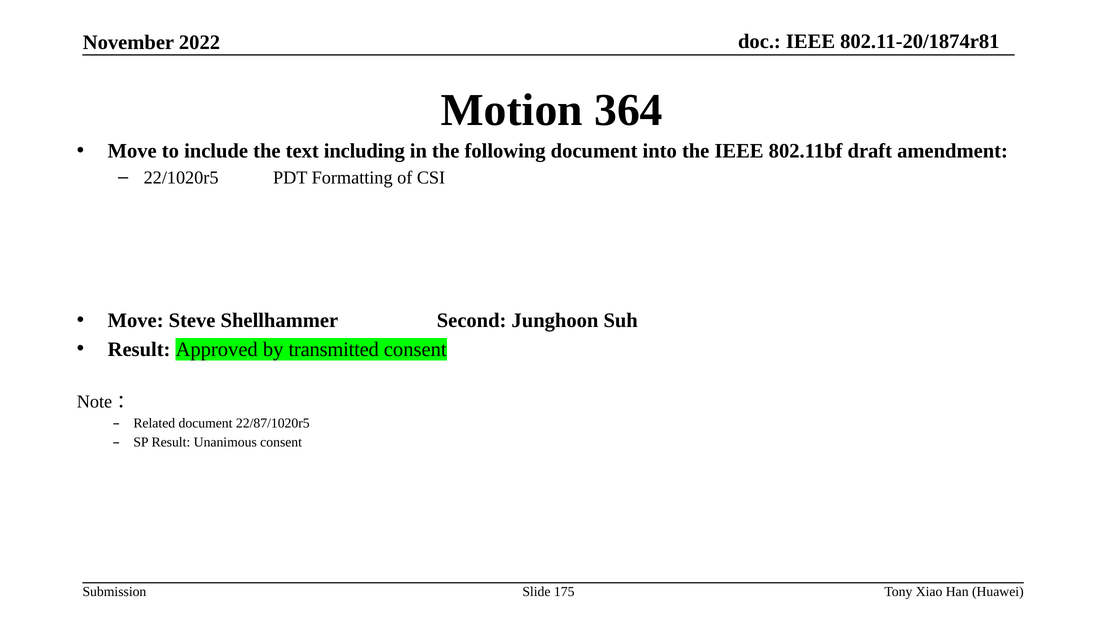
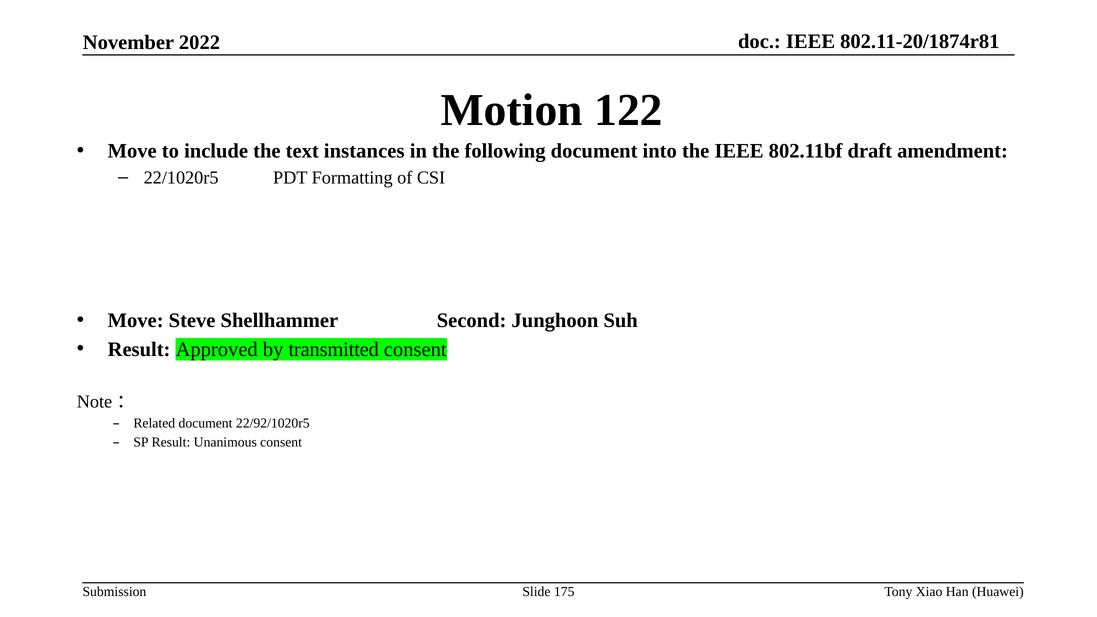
364: 364 -> 122 (628, 110)
including: including -> instances (364, 151)
22/87/1020r5: 22/87/1020r5 -> 22/92/1020r5 (273, 423)
